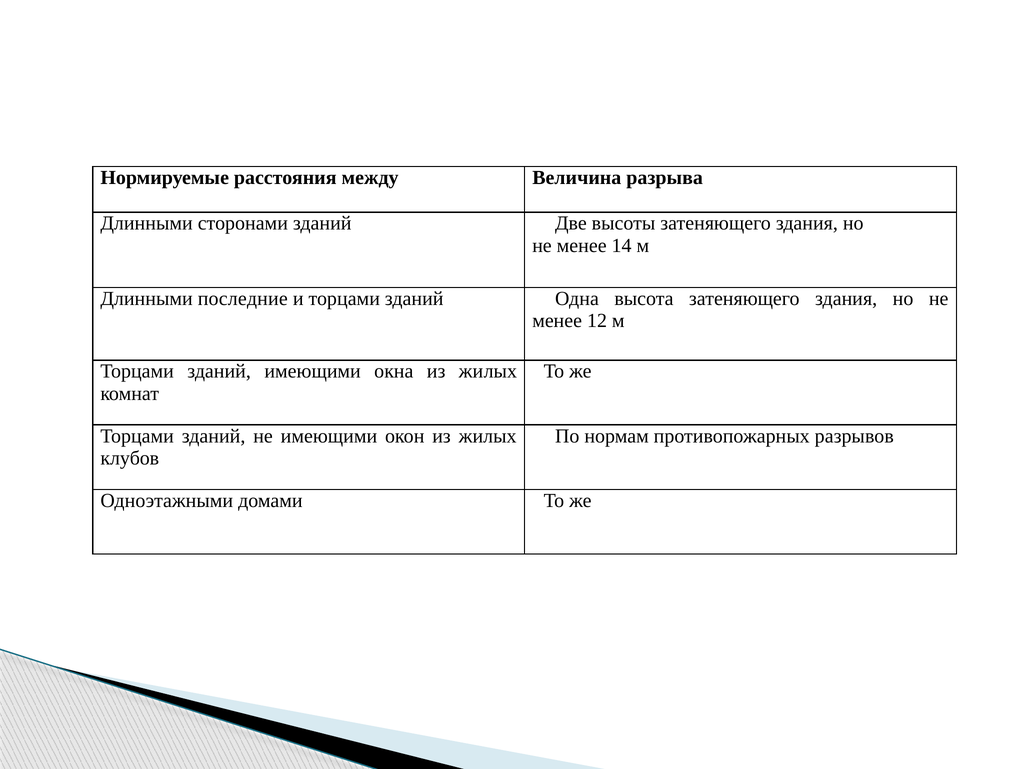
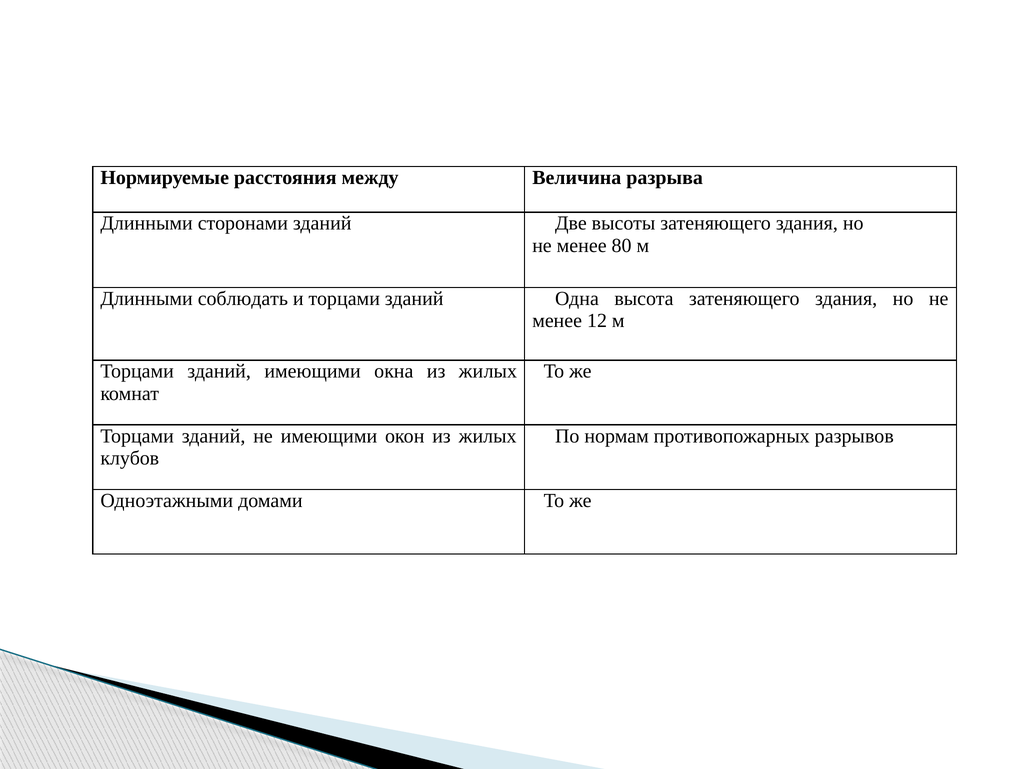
14: 14 -> 80 (622, 245)
последние: последние -> соблюдать (243, 299)
